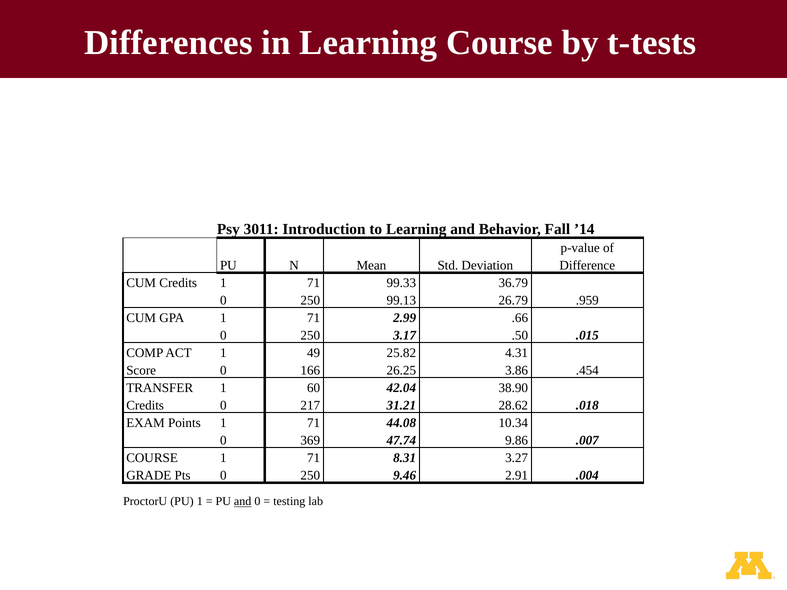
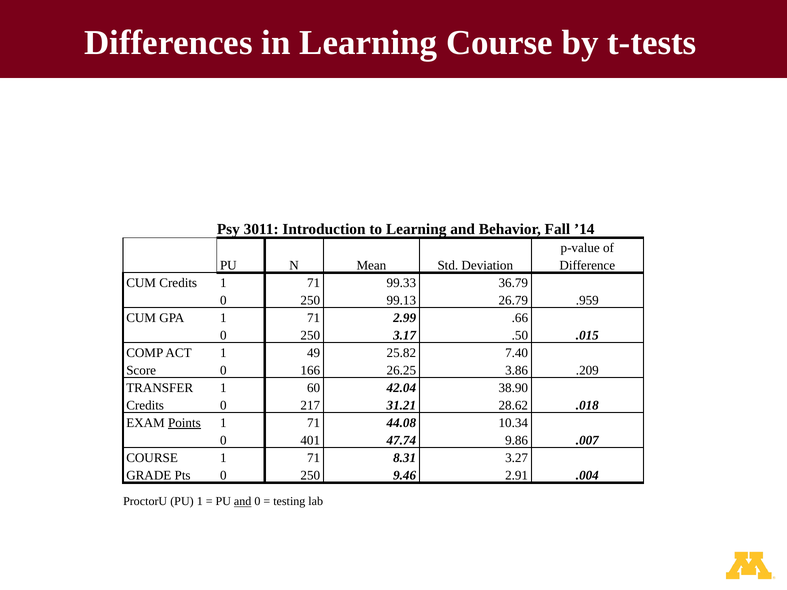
4.31: 4.31 -> 7.40 (517, 353)
.454: .454 -> .209 (587, 371)
Points underline: none -> present (184, 423)
369: 369 -> 401 (310, 441)
